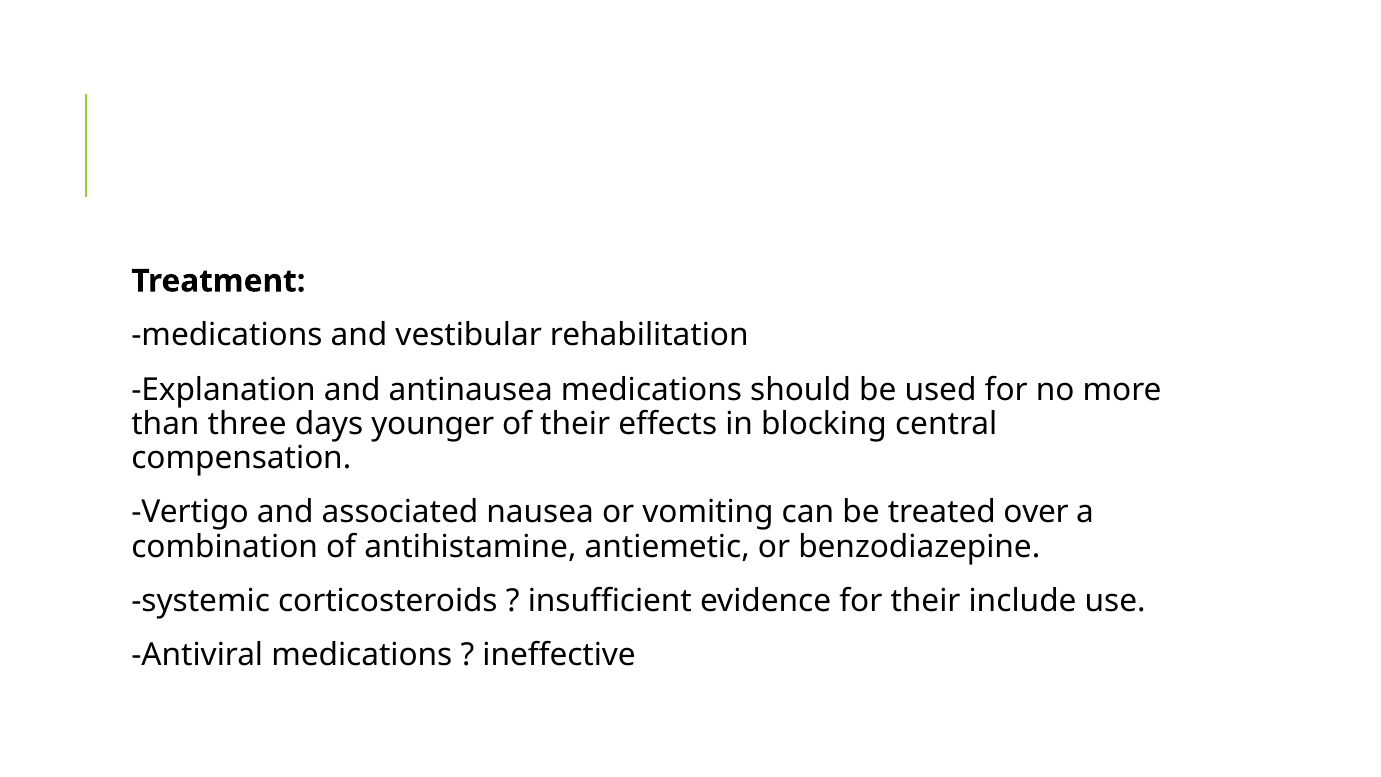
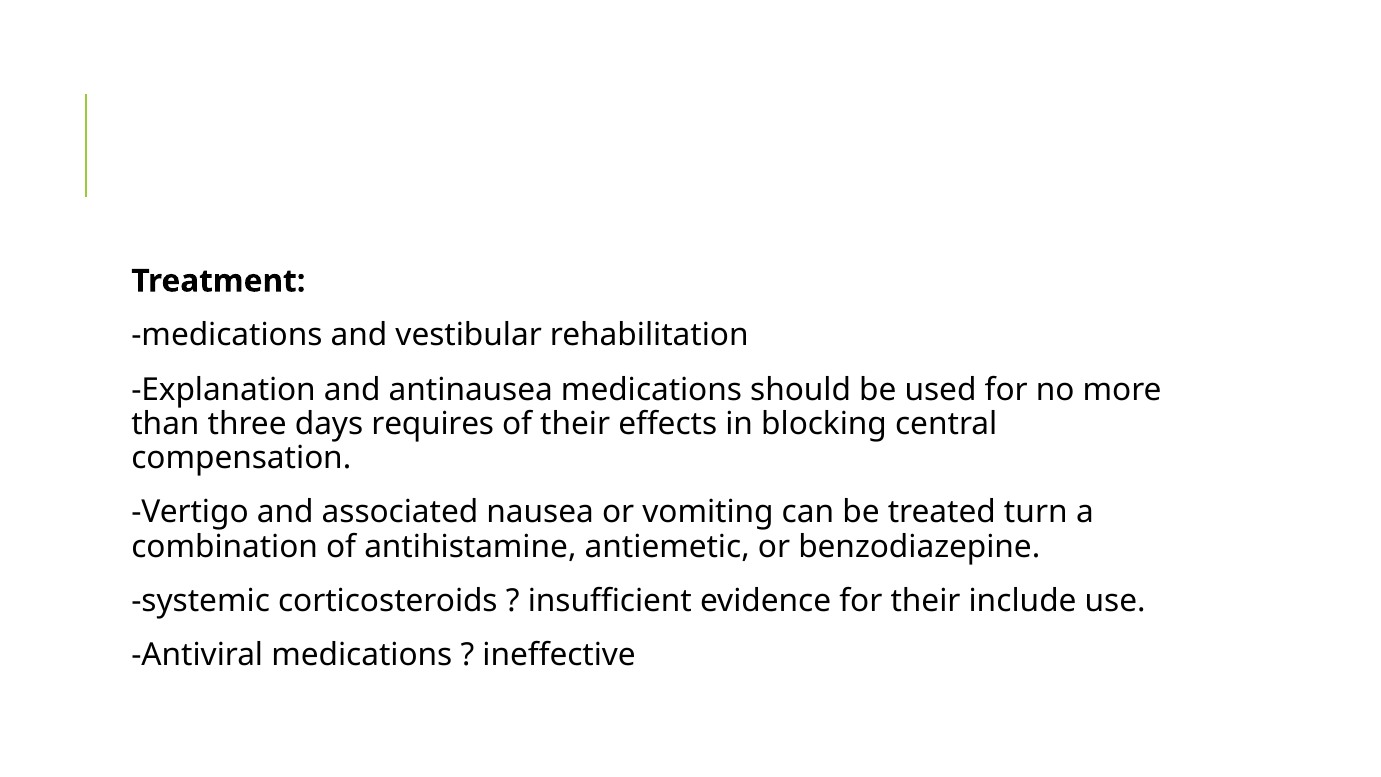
younger: younger -> requires (433, 424)
over: over -> turn (1036, 512)
